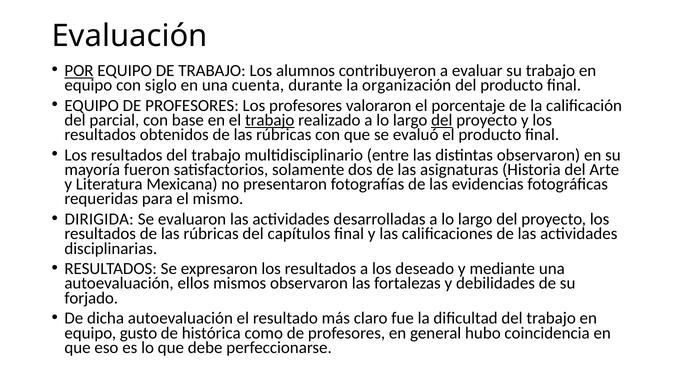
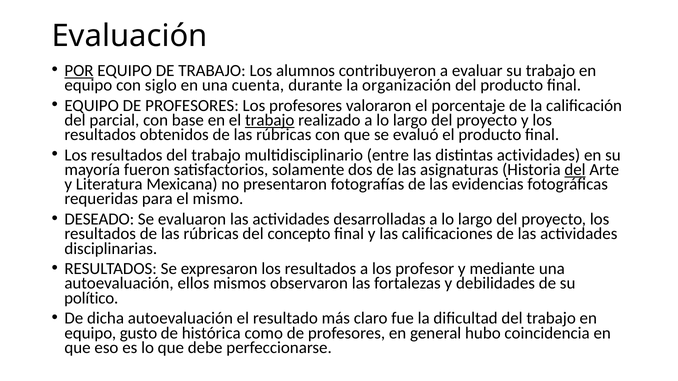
del underline: present -> none (442, 120)
distintas observaron: observaron -> actividades (538, 155)
del underline: none -> present (575, 170)
DIRIGIDA: DIRIGIDA -> DESEADO (99, 219)
capítulos: capítulos -> concepto (299, 234)
deseado: deseado -> profesor (425, 269)
forjado: forjado -> político (91, 298)
